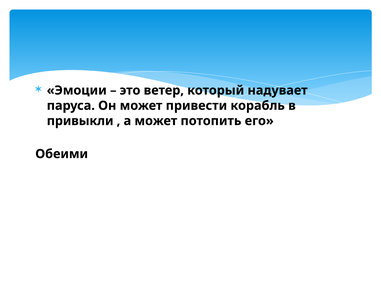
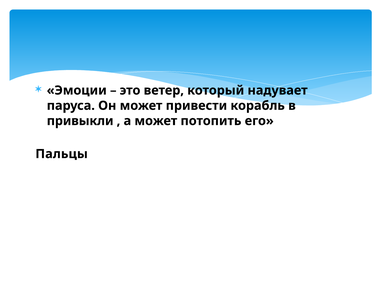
Обеими: Обеими -> Пальцы (62, 154)
